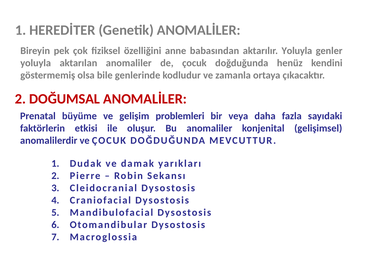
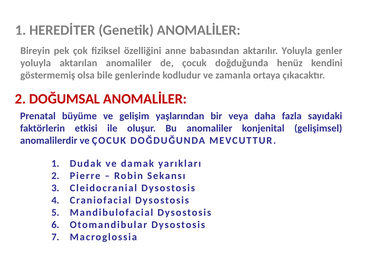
problemleri: problemleri -> yaşlarından (180, 116)
